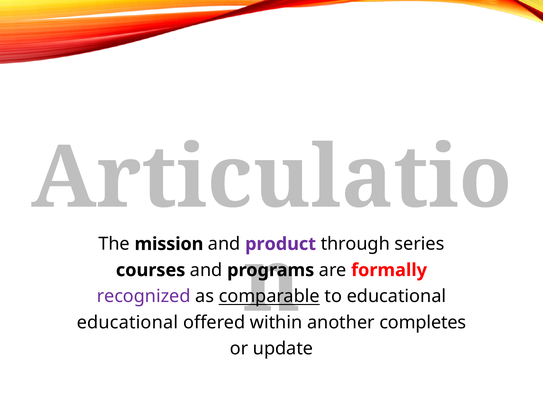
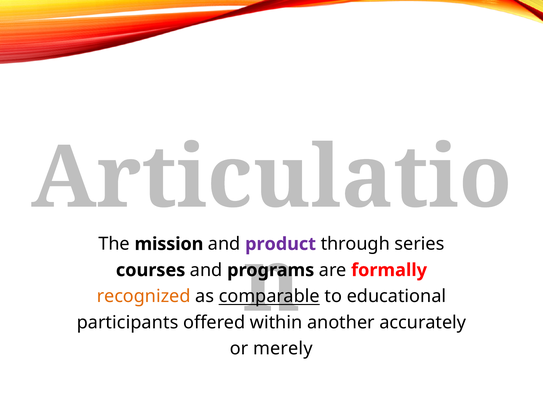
recognized colour: purple -> orange (144, 297)
educational: educational -> participants (128, 323)
completes: completes -> accurately (423, 323)
update: update -> merely (283, 349)
